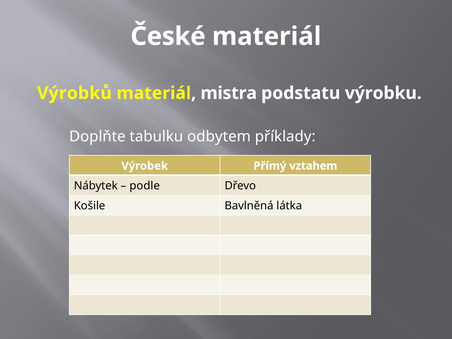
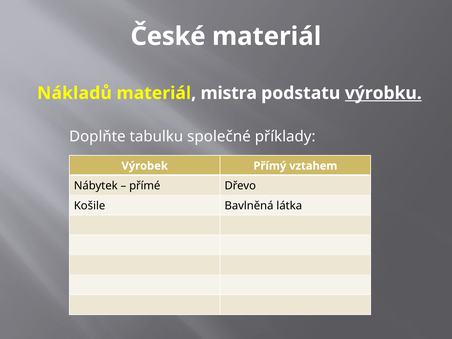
Výrobků: Výrobků -> Nákladů (74, 93)
výrobku underline: none -> present (383, 93)
odbytem: odbytem -> společné (219, 137)
podle: podle -> přímé (145, 186)
